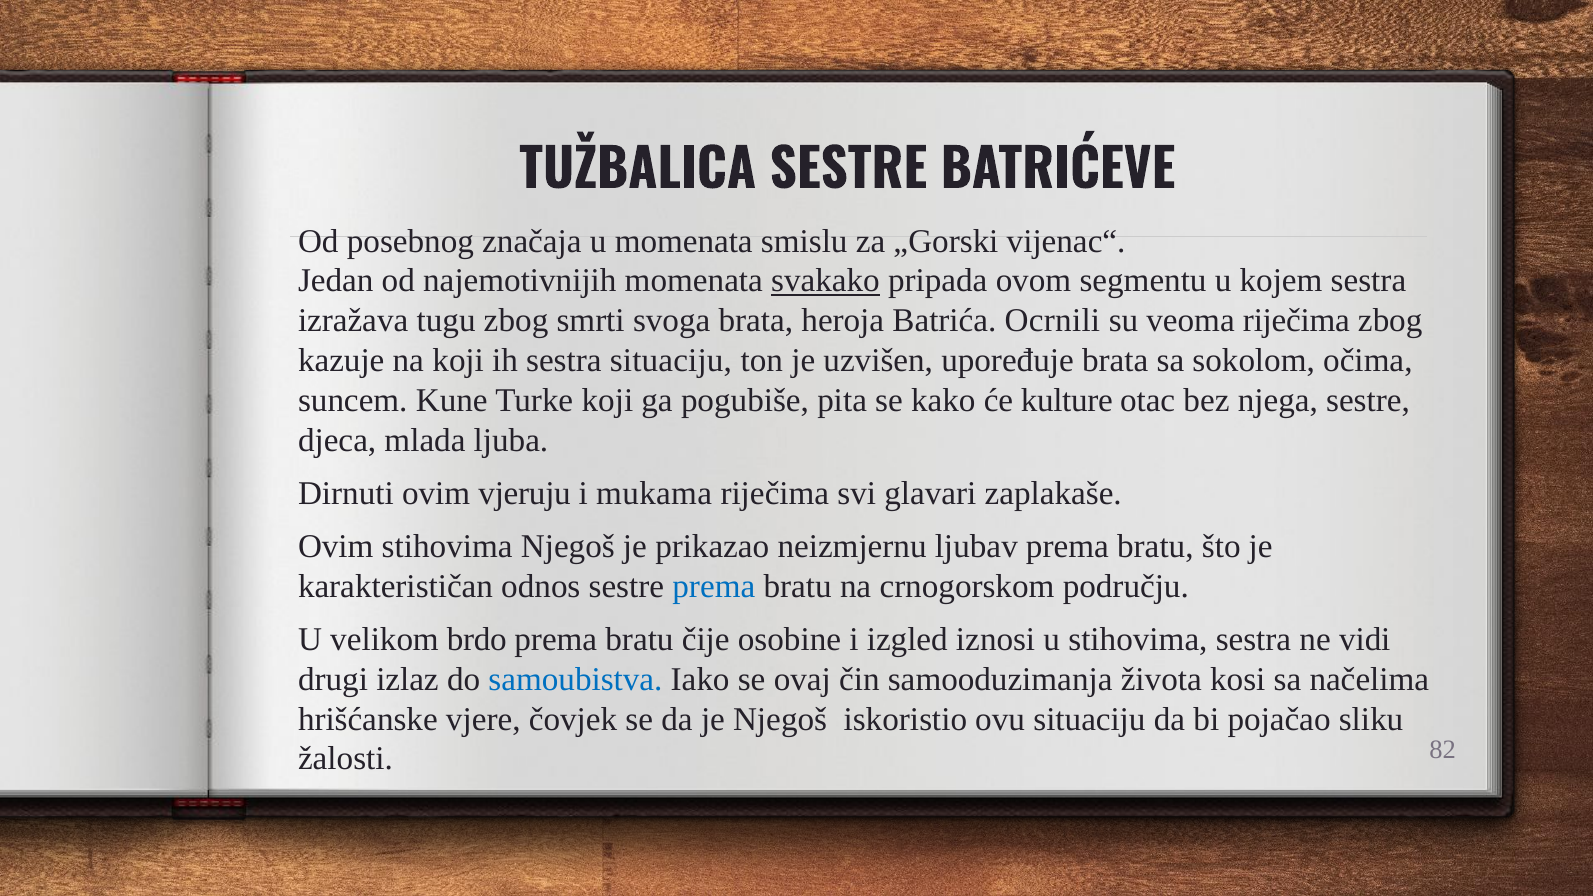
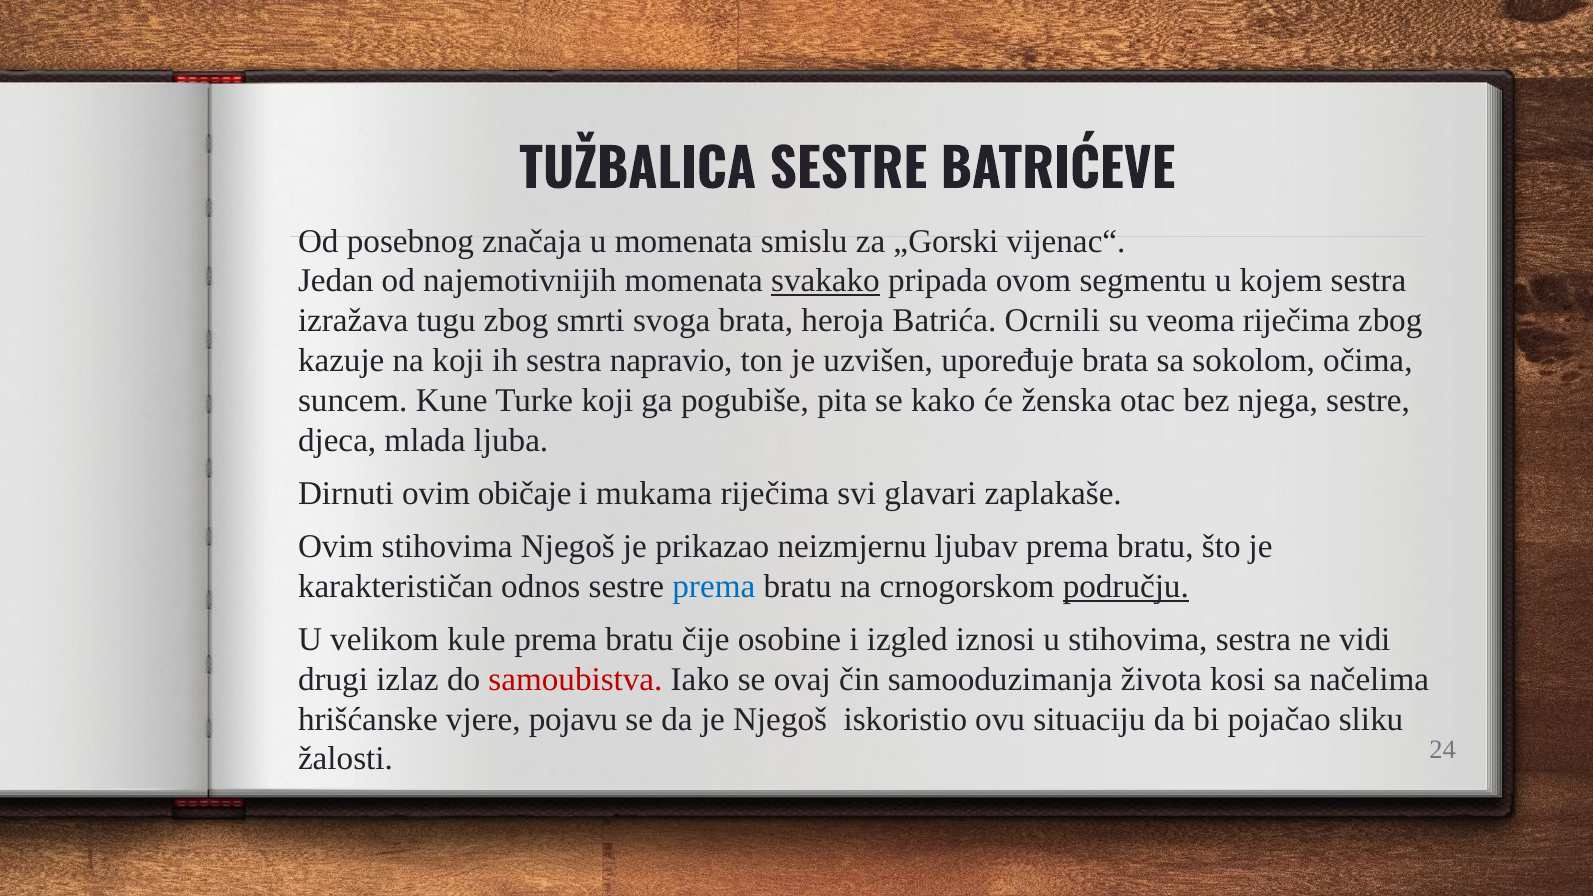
sestra situaciju: situaciju -> napravio (671, 361)
kulture: kulture -> ženska (1067, 400)
vjeruju: vjeruju -> običaje (525, 493)
području underline: none -> present (1126, 586)
brdo: brdo -> kule (476, 639)
samoubistva colour: blue -> red (575, 679)
čovjek: čovjek -> pojavu (573, 719)
82: 82 -> 24 (1443, 750)
